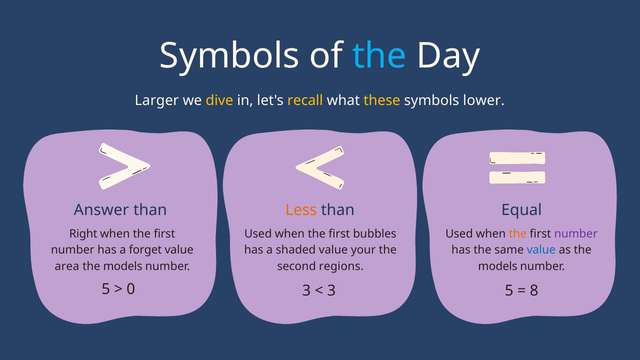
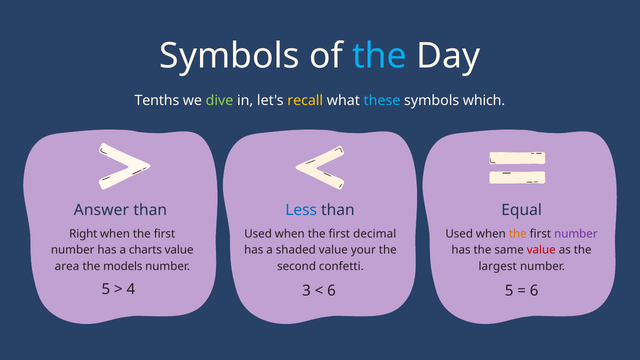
Larger: Larger -> Tenths (157, 101)
dive colour: yellow -> light green (220, 101)
these colour: yellow -> light blue (382, 101)
lower: lower -> which (484, 101)
Less colour: orange -> blue (301, 210)
bubbles: bubbles -> decimal (375, 234)
forget: forget -> charts (145, 250)
value colour: blue -> red (541, 250)
regions: regions -> confetti (341, 266)
models: models -> largest (498, 266)
0: 0 -> 4 (131, 289)
3: 3 -> 6 (332, 291)
8: 8 -> 6 (534, 291)
